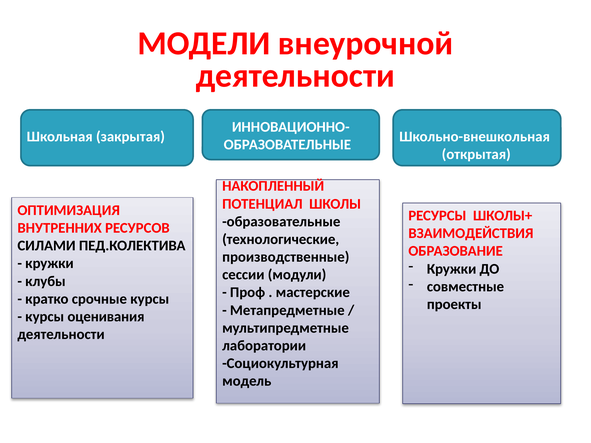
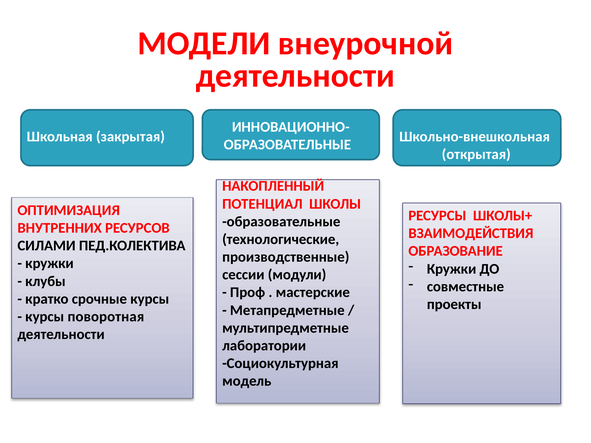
оценивания: оценивания -> поворотная (106, 317)
